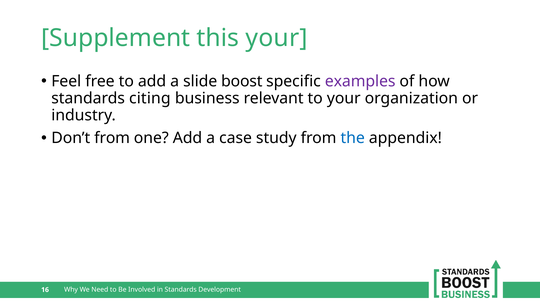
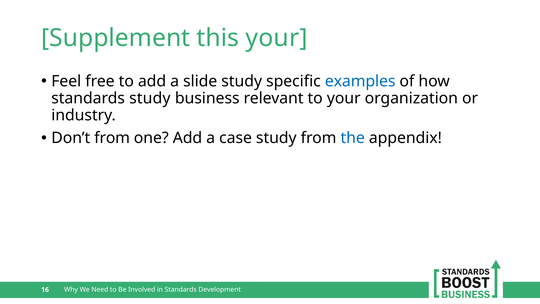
slide boost: boost -> study (242, 81)
examples colour: purple -> blue (360, 81)
standards citing: citing -> study (150, 98)
